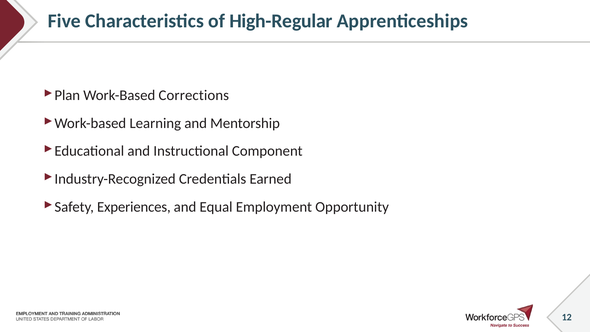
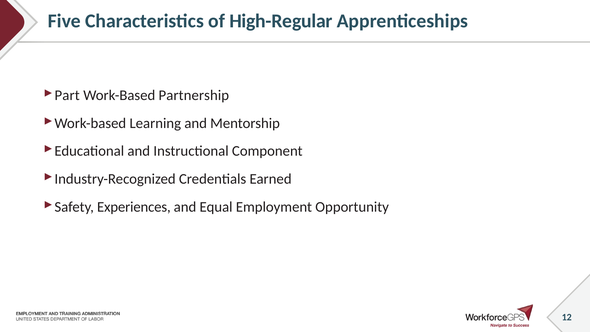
Plan: Plan -> Part (67, 95)
Corrections: Corrections -> Partnership (194, 95)
